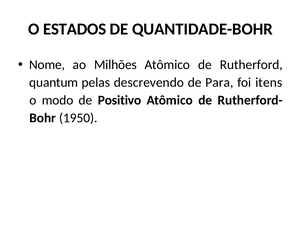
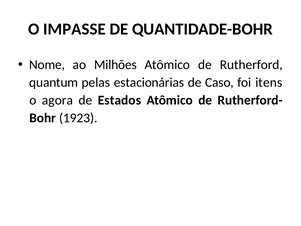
ESTADOS: ESTADOS -> IMPASSE (74, 29)
descrevendo: descrevendo -> estacionárias (149, 82)
Para: Para -> Caso (219, 82)
modo: modo -> agora (57, 100)
Positivo: Positivo -> Estados (119, 100)
1950: 1950 -> 1923 (78, 118)
